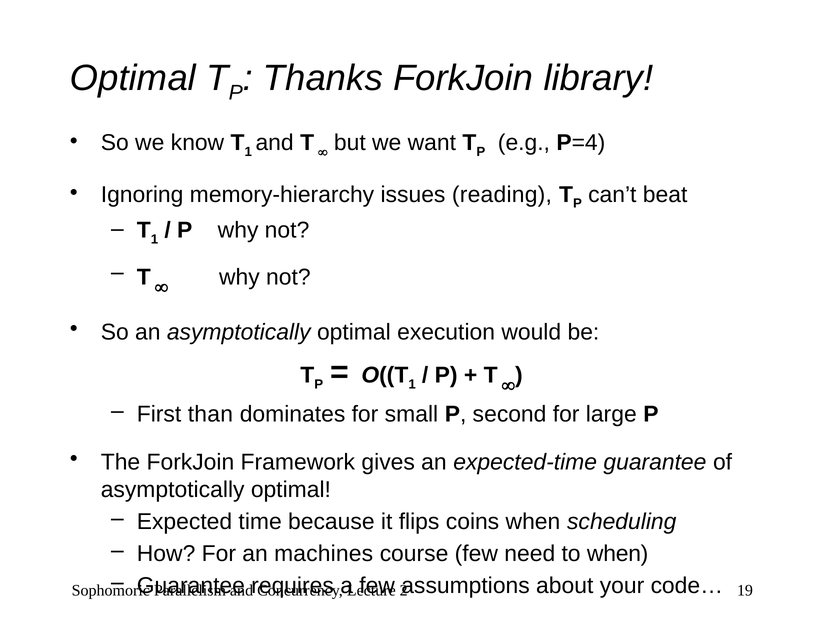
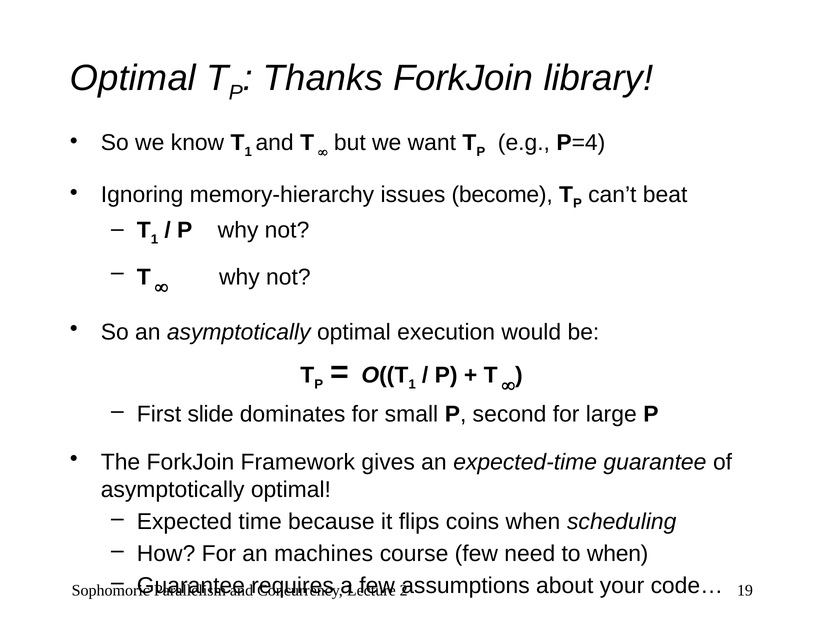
reading: reading -> become (502, 195)
than: than -> slide (211, 415)
